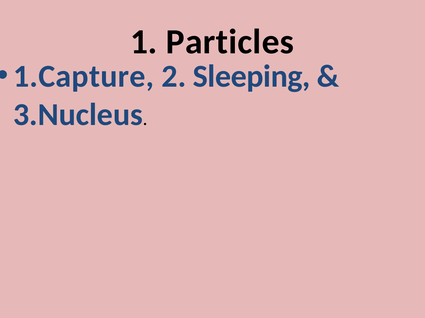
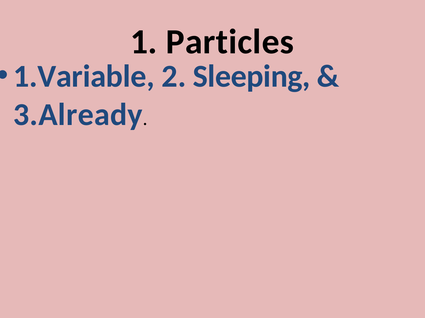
1.Capture: 1.Capture -> 1.Variable (84, 77)
3.Nucleus: 3.Nucleus -> 3.Already (78, 115)
